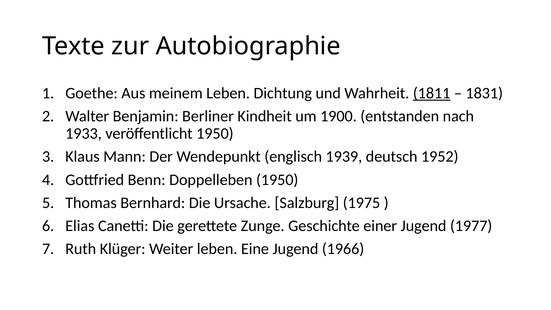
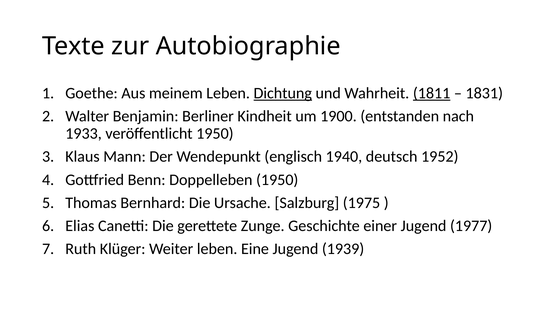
Dichtung underline: none -> present (283, 93)
1939: 1939 -> 1940 (344, 157)
1966: 1966 -> 1939 (343, 249)
